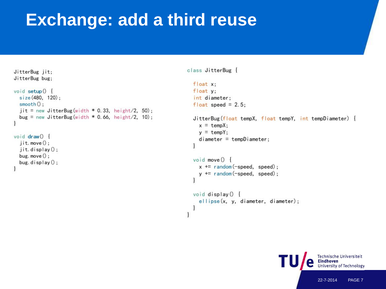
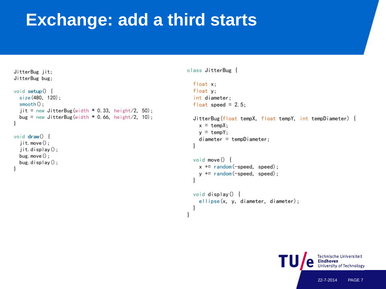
reuse: reuse -> starts (234, 20)
